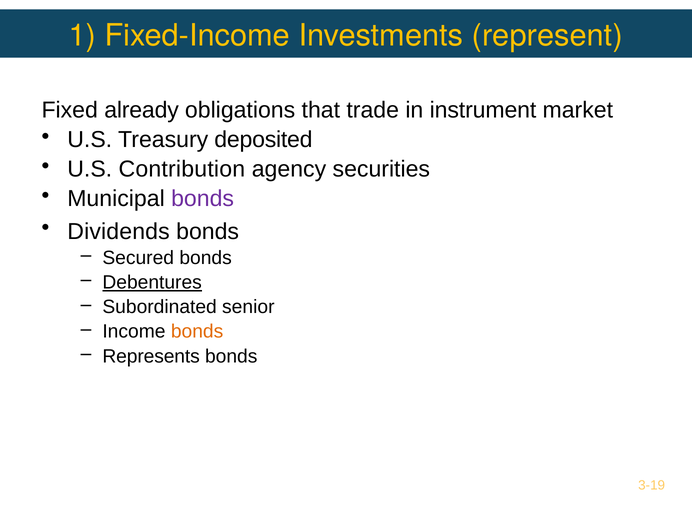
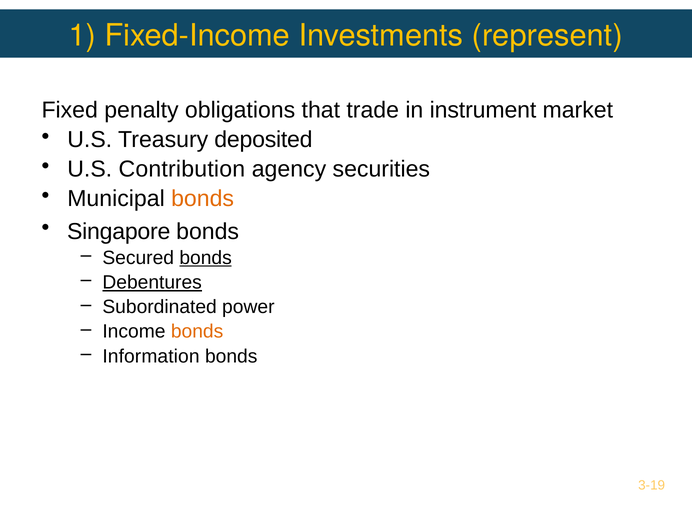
already: already -> penalty (141, 110)
bonds colour: purple -> orange (203, 199)
Dividends: Dividends -> Singapore (119, 231)
bonds underline: none -> present (206, 258)
senior: senior -> power (248, 307)
Represents: Represents -> Information (151, 356)
